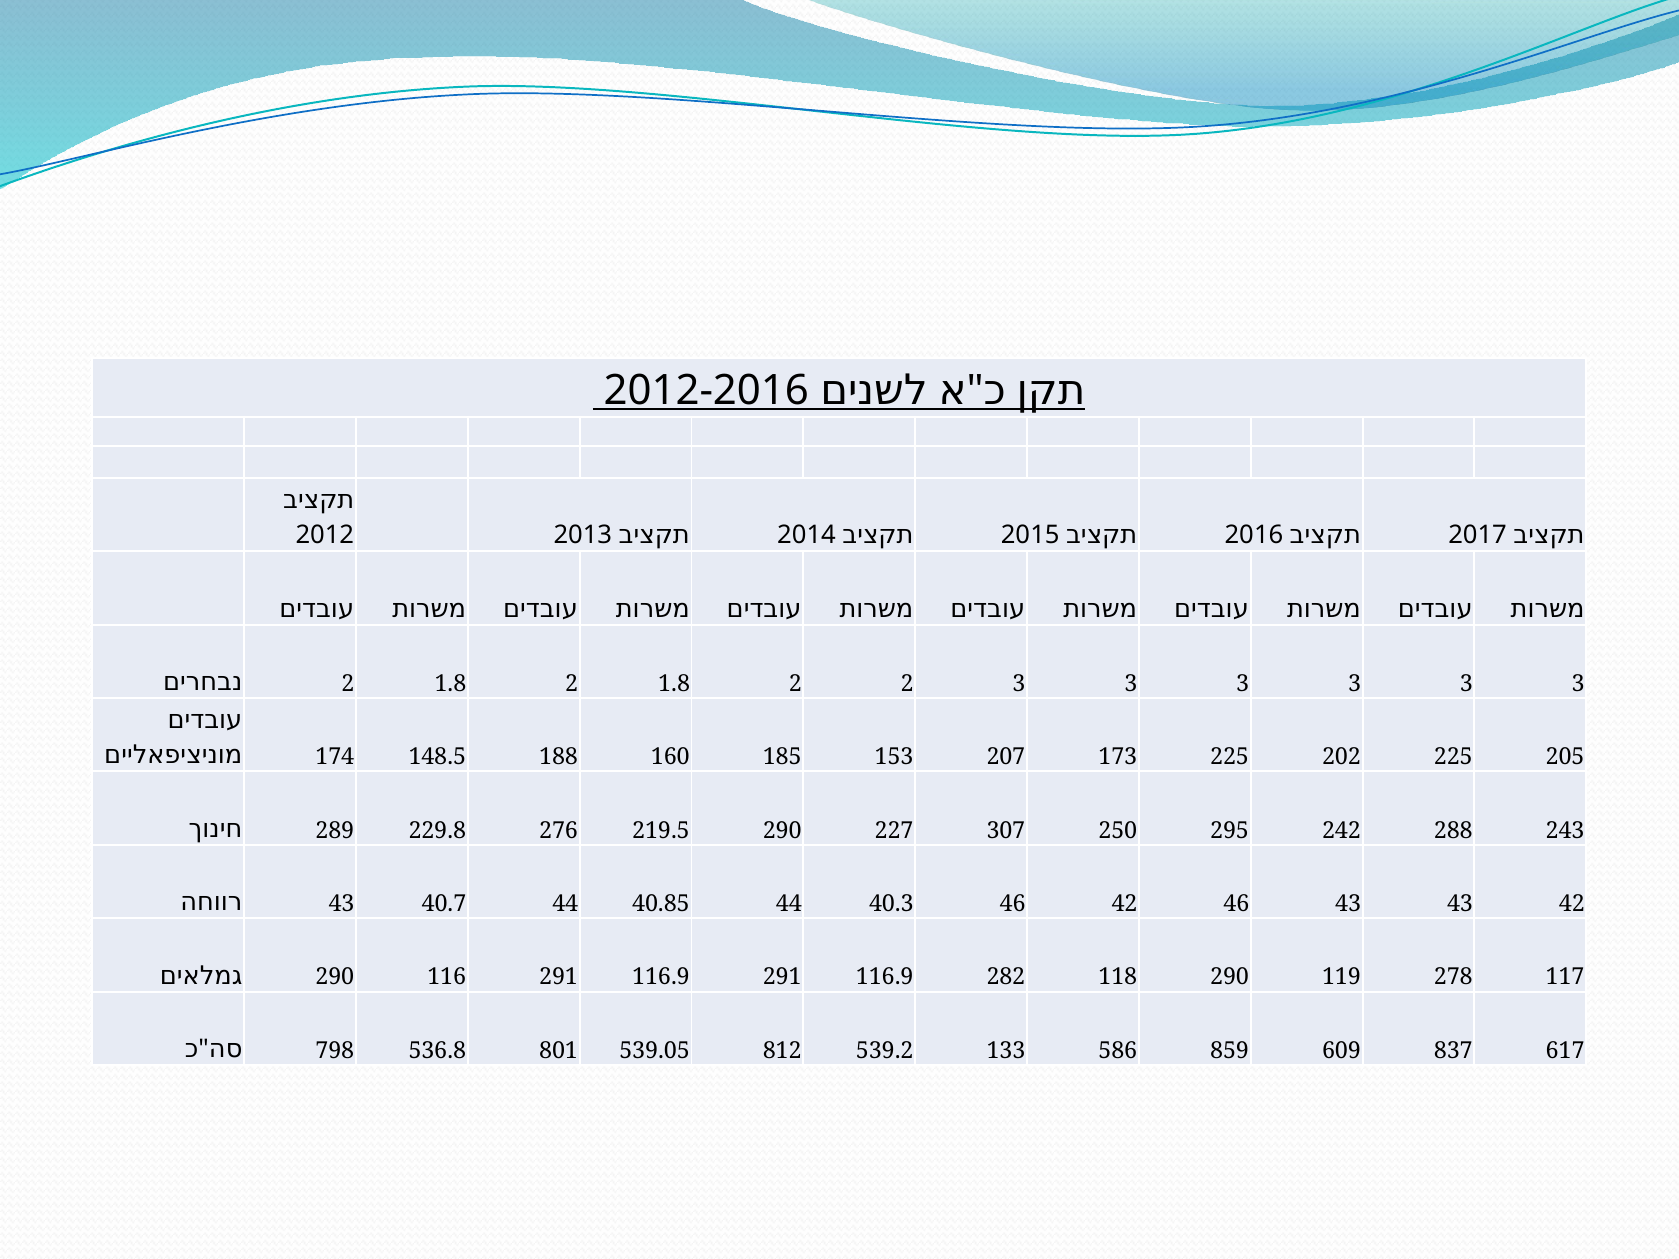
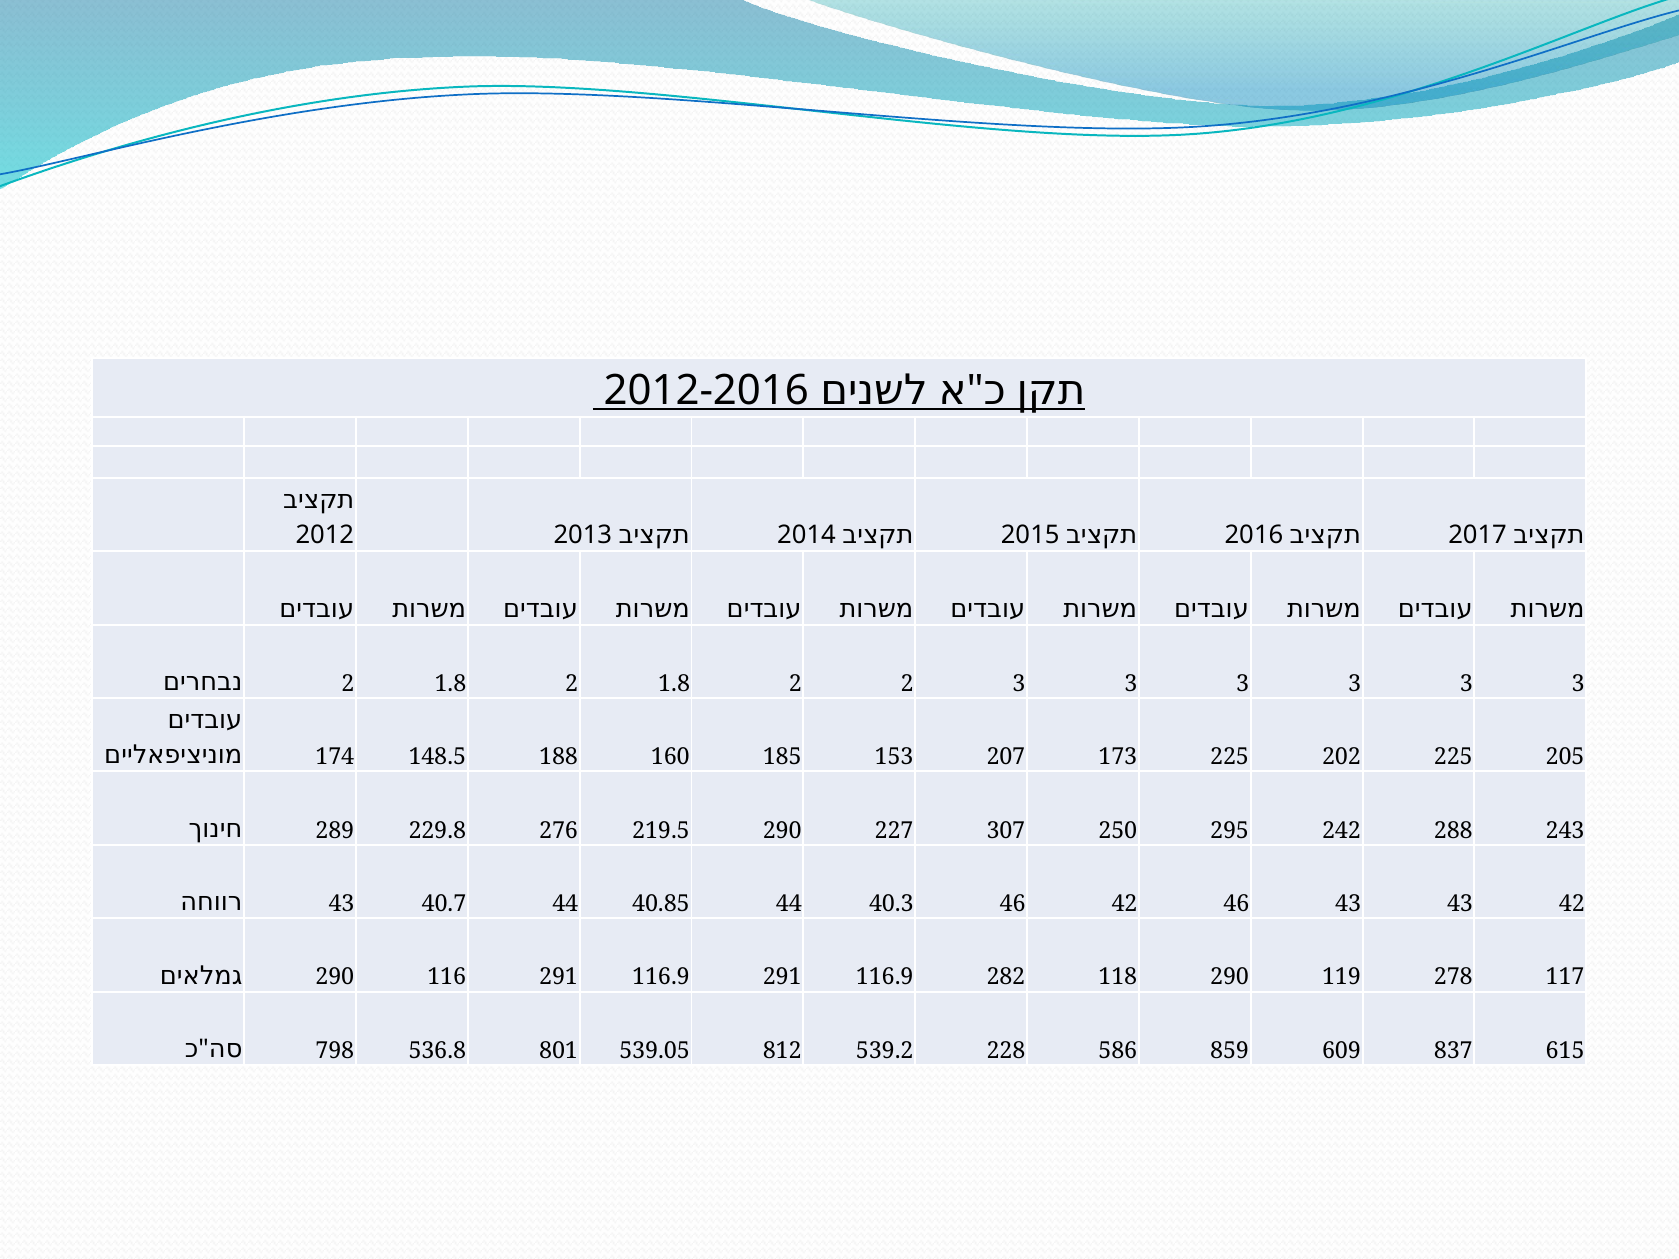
133: 133 -> 228 (1006, 1051)
617: 617 -> 615 (1565, 1051)
